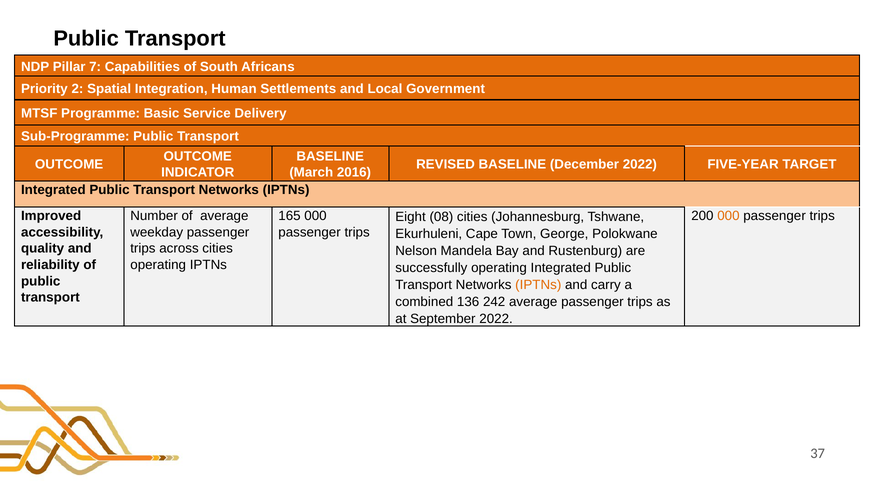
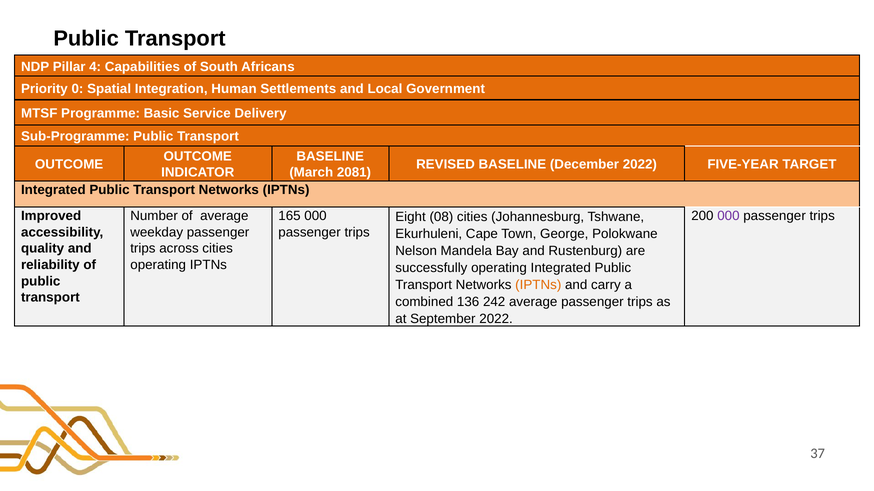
7: 7 -> 4 (95, 67)
2: 2 -> 0 (77, 89)
2016: 2016 -> 2081 (354, 173)
000 colour: orange -> purple (728, 216)
